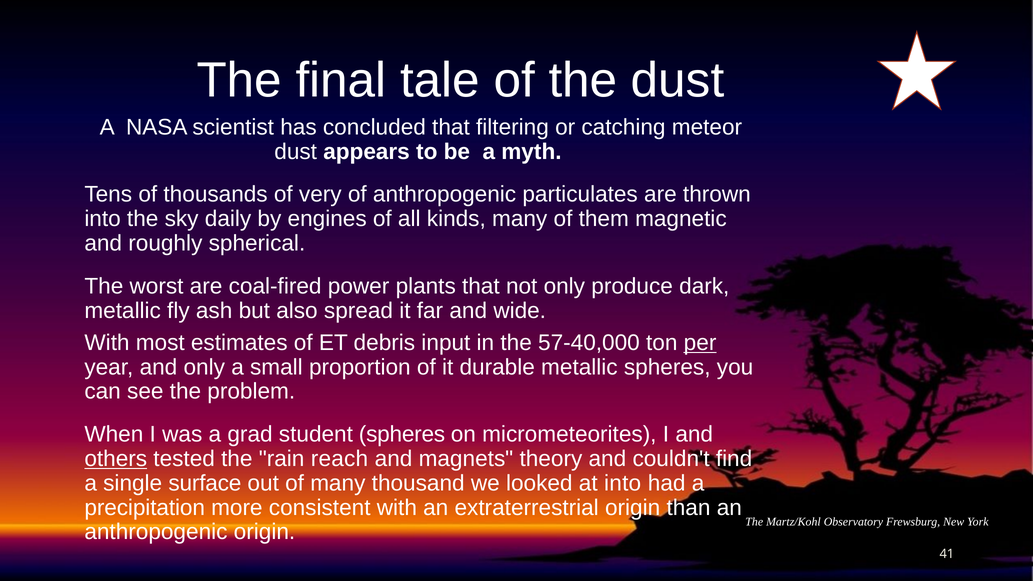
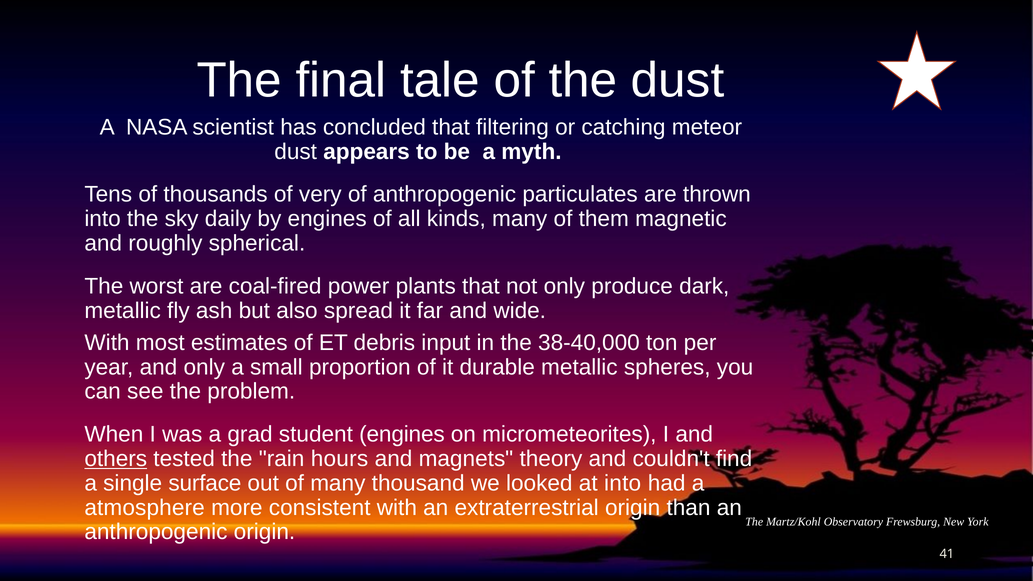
57-40,000: 57-40,000 -> 38-40,000 (589, 343)
per underline: present -> none (700, 343)
student spheres: spheres -> engines (402, 434)
reach: reach -> hours (339, 459)
precipitation: precipitation -> atmosphere (145, 508)
